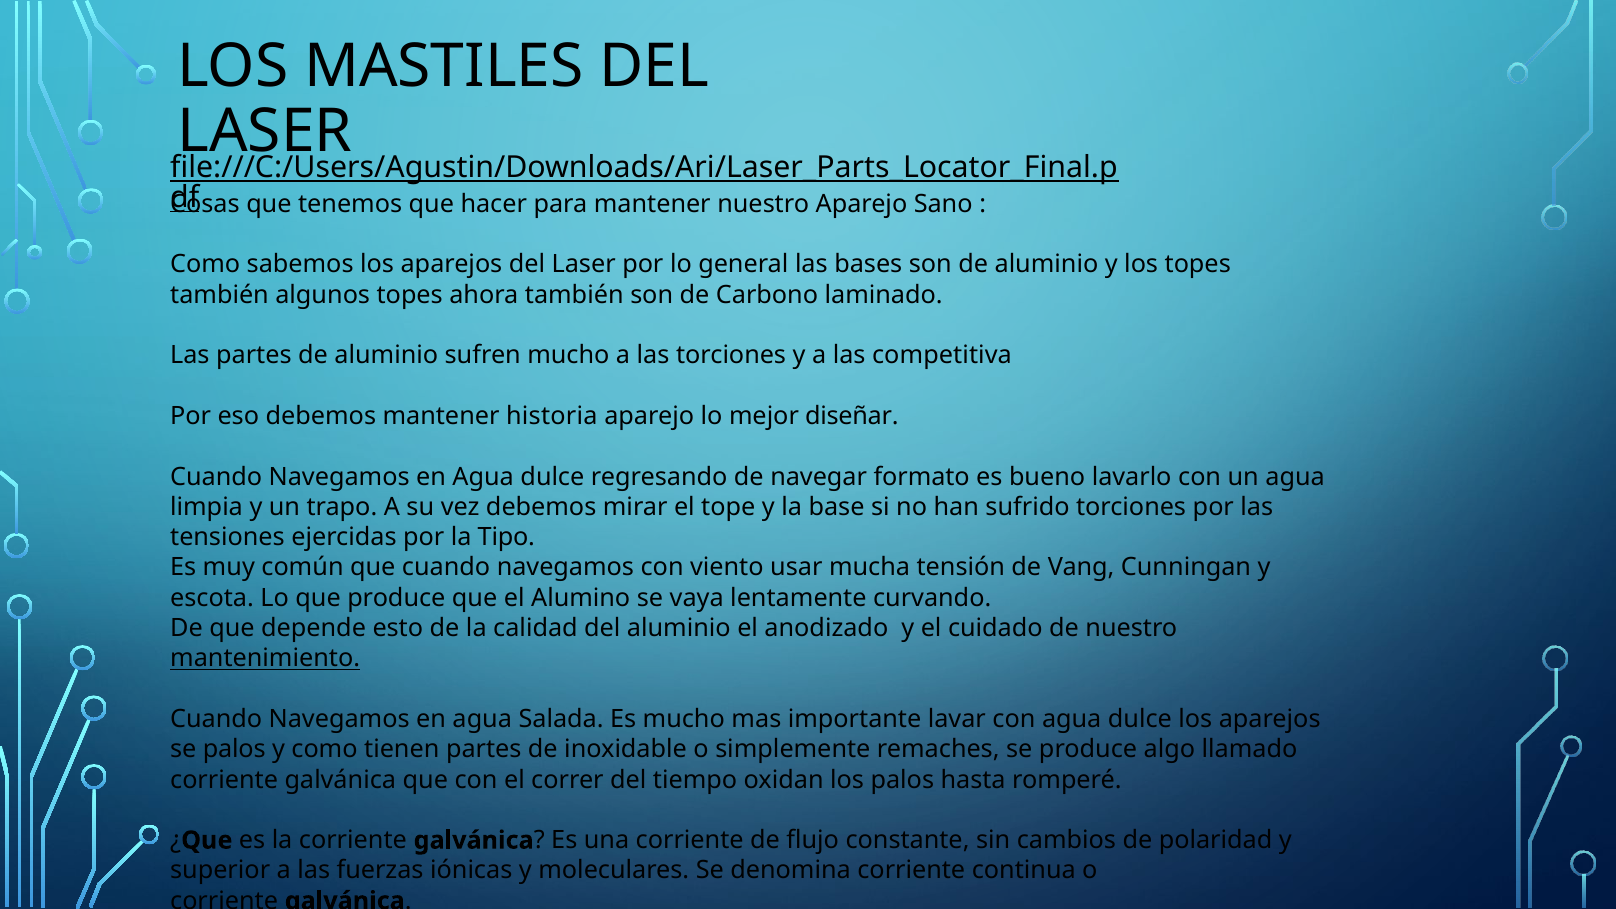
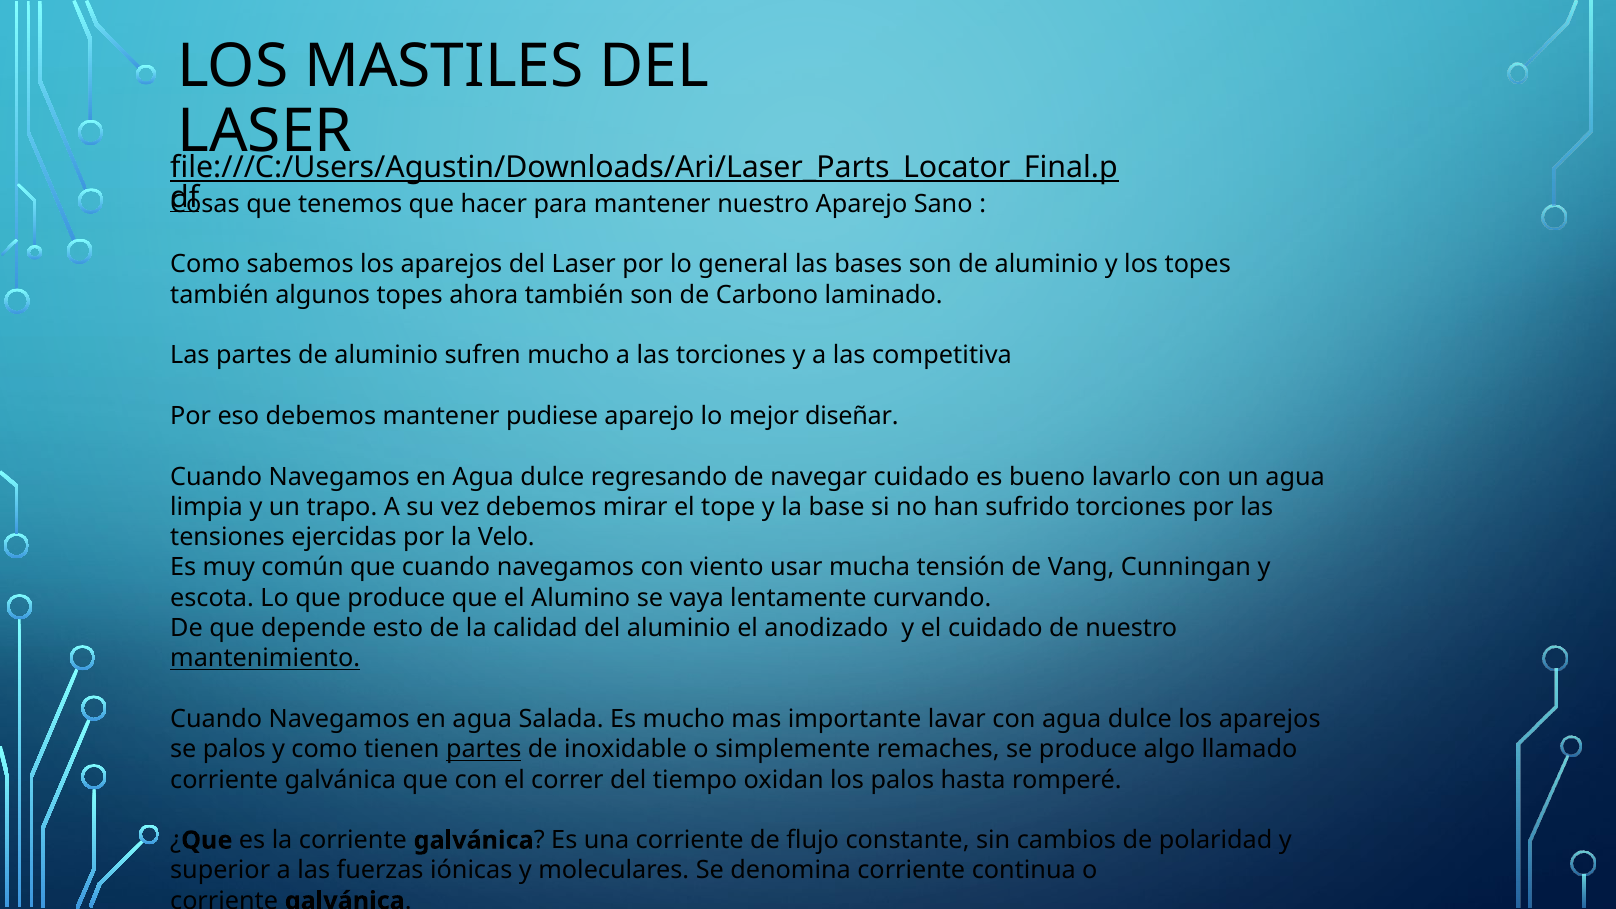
historia: historia -> pudiese (552, 416)
navegar formato: formato -> cuidado (922, 477)
Tipo: Tipo -> Velo (506, 537)
partes underline: none -> present (484, 749)
